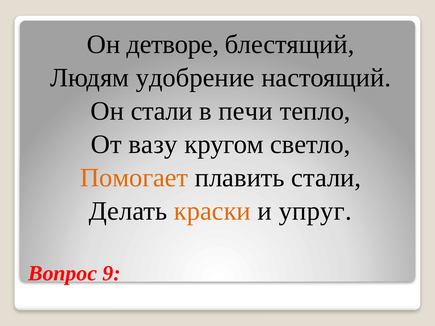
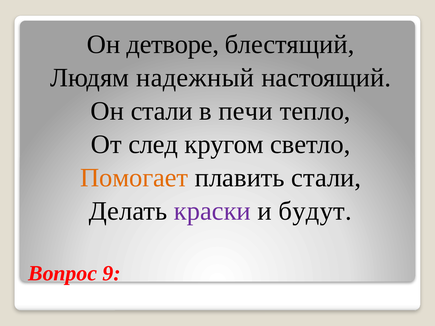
удобрение: удобрение -> надежный (195, 78)
вазу: вазу -> след (153, 144)
краски colour: orange -> purple (212, 211)
упруг: упруг -> будут (315, 211)
